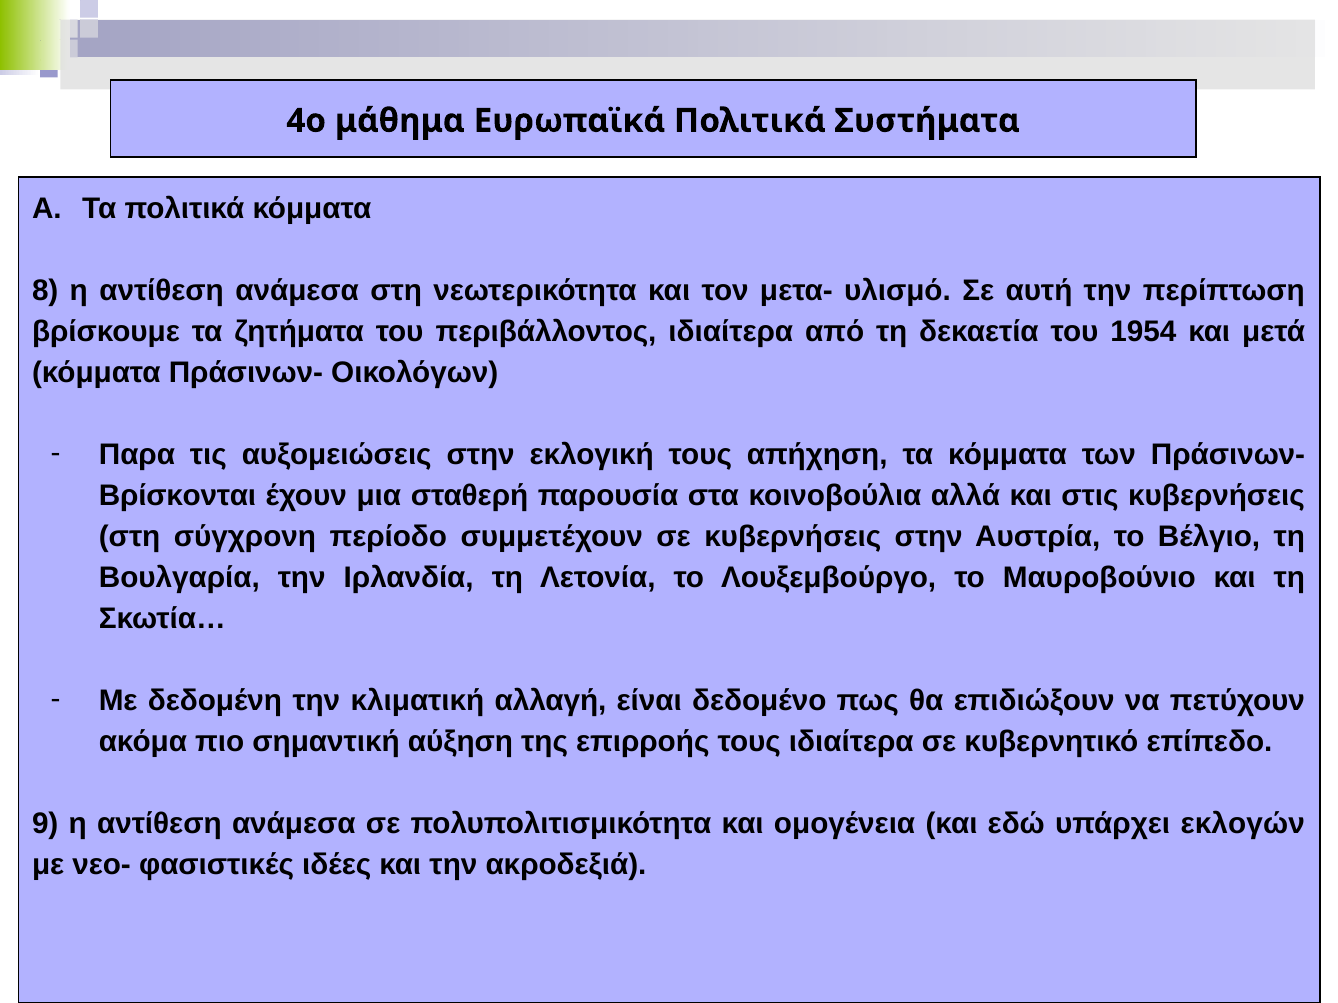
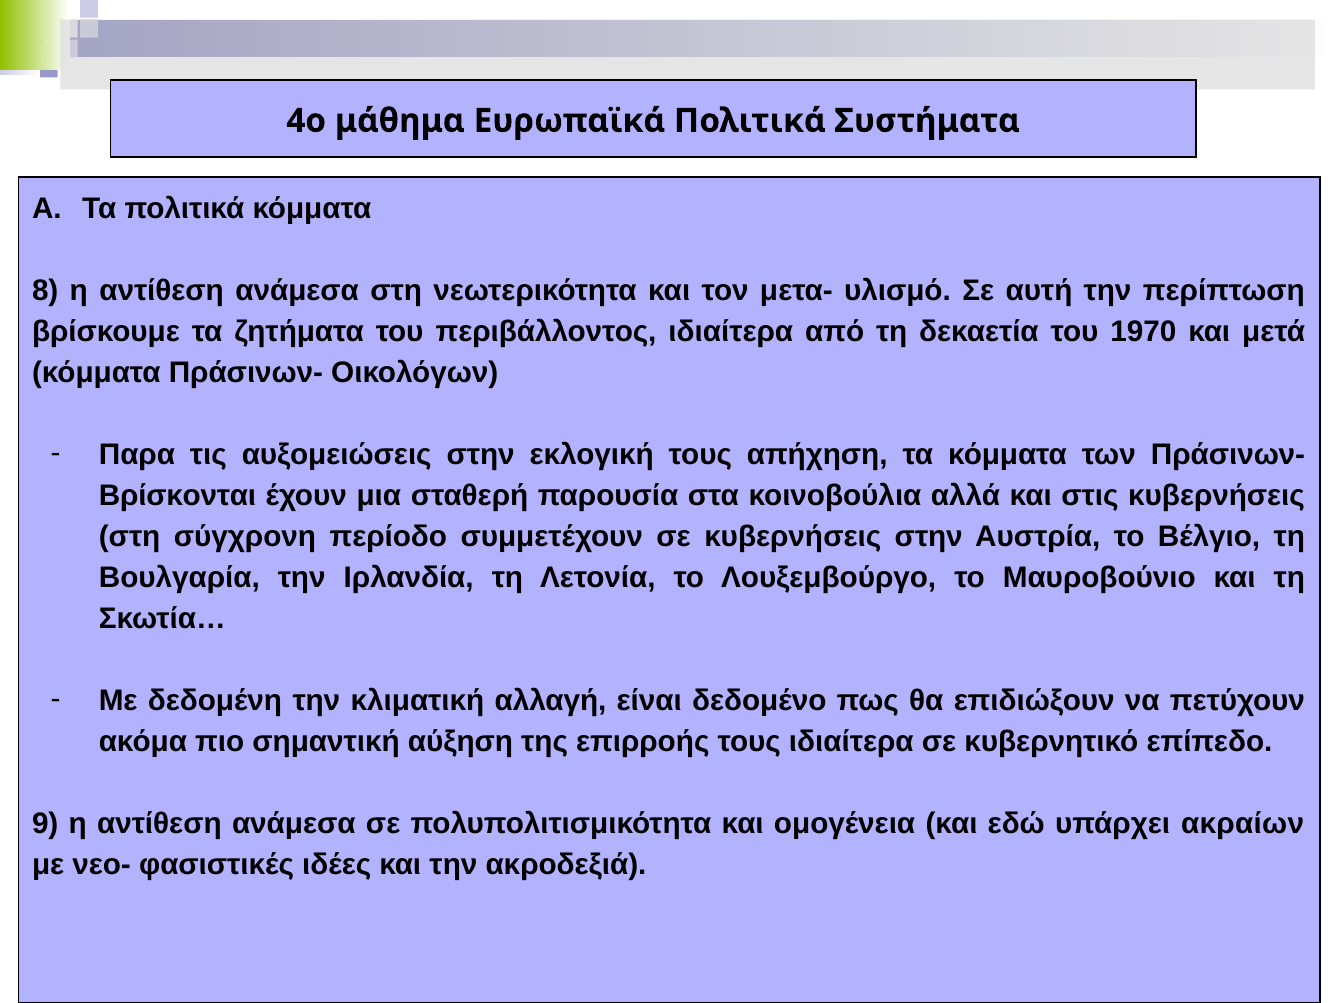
1954: 1954 -> 1970 (1143, 332)
εκλογών: εκλογών -> ακραίων (1243, 824)
